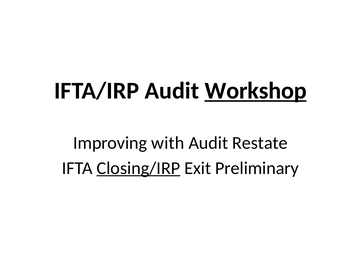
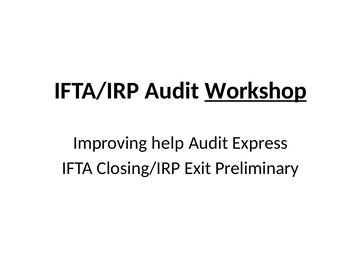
with: with -> help (168, 143)
Restate: Restate -> Express (260, 143)
Closing/IRP underline: present -> none (138, 169)
